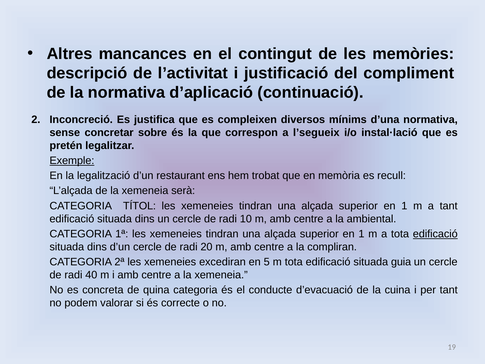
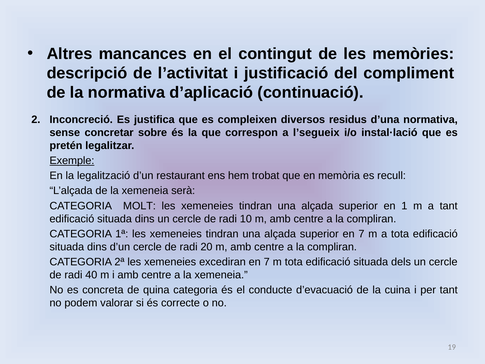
mínims: mínims -> residus (348, 120)
TÍTOL: TÍTOL -> MOLT (139, 206)
ambiental: ambiental -> compliran (372, 219)
1: 1 -> 7 (361, 234)
edificació underline: present -> none (435, 234)
excediran en 5: 5 -> 7 (267, 262)
guia: guia -> dels (401, 262)
